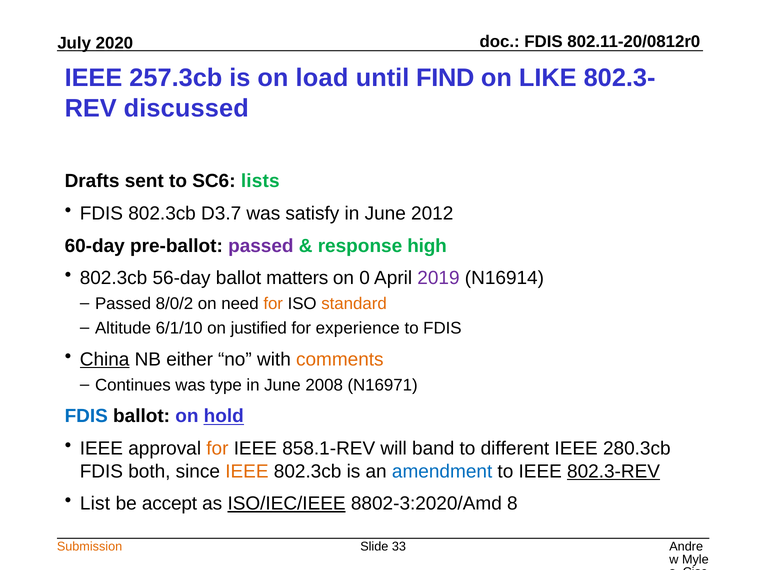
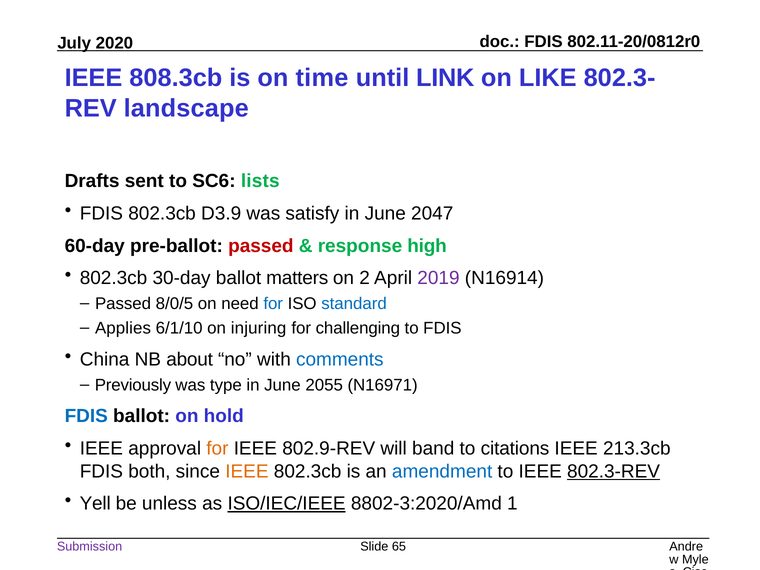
257.3cb: 257.3cb -> 808.3cb (176, 78)
load: load -> time (322, 78)
FIND: FIND -> LINK (445, 78)
discussed: discussed -> landscape (186, 108)
D3.7: D3.7 -> D3.9 (221, 214)
2012: 2012 -> 2047 (432, 214)
passed colour: purple -> red (261, 246)
56-day: 56-day -> 30-day (182, 278)
0: 0 -> 2 (365, 278)
8/0/2: 8/0/2 -> 8/0/5 (174, 304)
for colour: orange -> blue (273, 304)
standard colour: orange -> blue (354, 304)
Altitude: Altitude -> Applies (123, 328)
justified: justified -> injuring (259, 328)
experience: experience -> challenging (358, 328)
China underline: present -> none (105, 359)
either: either -> about (190, 359)
comments colour: orange -> blue (340, 359)
Continues: Continues -> Previously (133, 385)
2008: 2008 -> 2055 (324, 385)
hold underline: present -> none (224, 416)
858.1-REV: 858.1-REV -> 802.9-REV (329, 449)
different: different -> citations (515, 449)
280.3cb: 280.3cb -> 213.3cb (637, 449)
List: List -> Yell (95, 504)
accept: accept -> unless (169, 504)
8: 8 -> 1 (512, 504)
Submission colour: orange -> purple (90, 547)
33: 33 -> 65 (399, 547)
